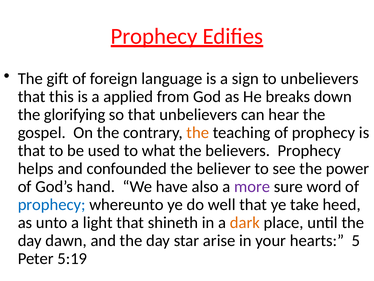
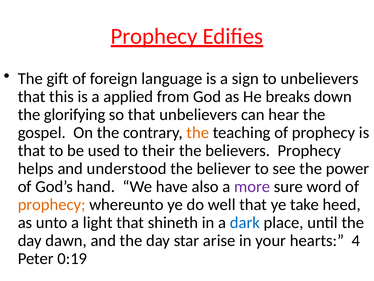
what: what -> their (159, 150)
confounded: confounded -> understood (127, 168)
prophecy colour: blue -> orange (52, 204)
dark colour: orange -> blue (245, 222)
5: 5 -> 4 (356, 240)
5:19: 5:19 -> 0:19 (72, 258)
